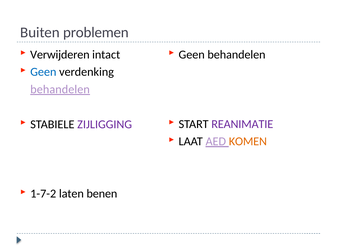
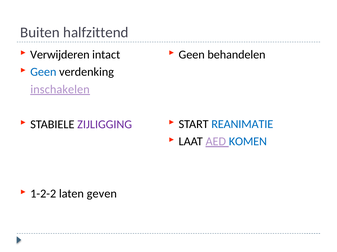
problemen: problemen -> halfzittend (96, 33)
behandelen: behandelen -> inschakelen (60, 90)
REANIMATIE colour: purple -> blue (242, 124)
KOMEN colour: orange -> blue (248, 142)
1-7-2: 1-7-2 -> 1-2-2 (43, 194)
benen: benen -> geven (102, 194)
